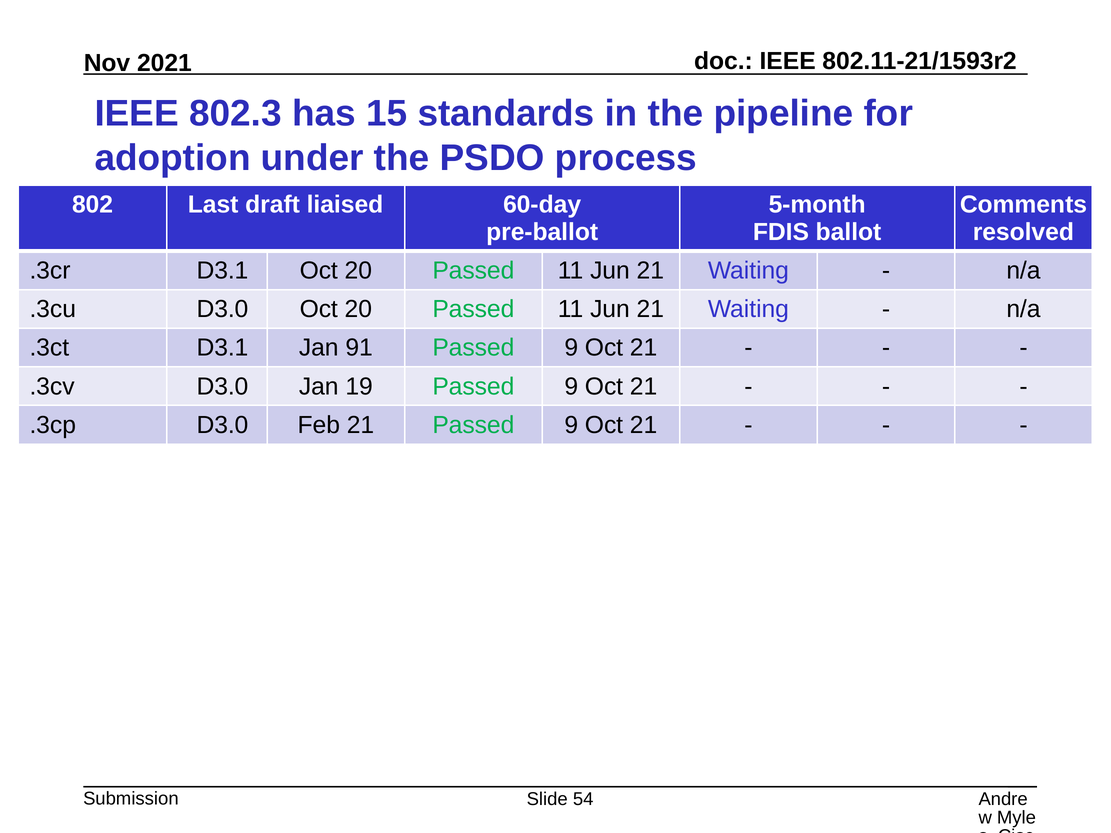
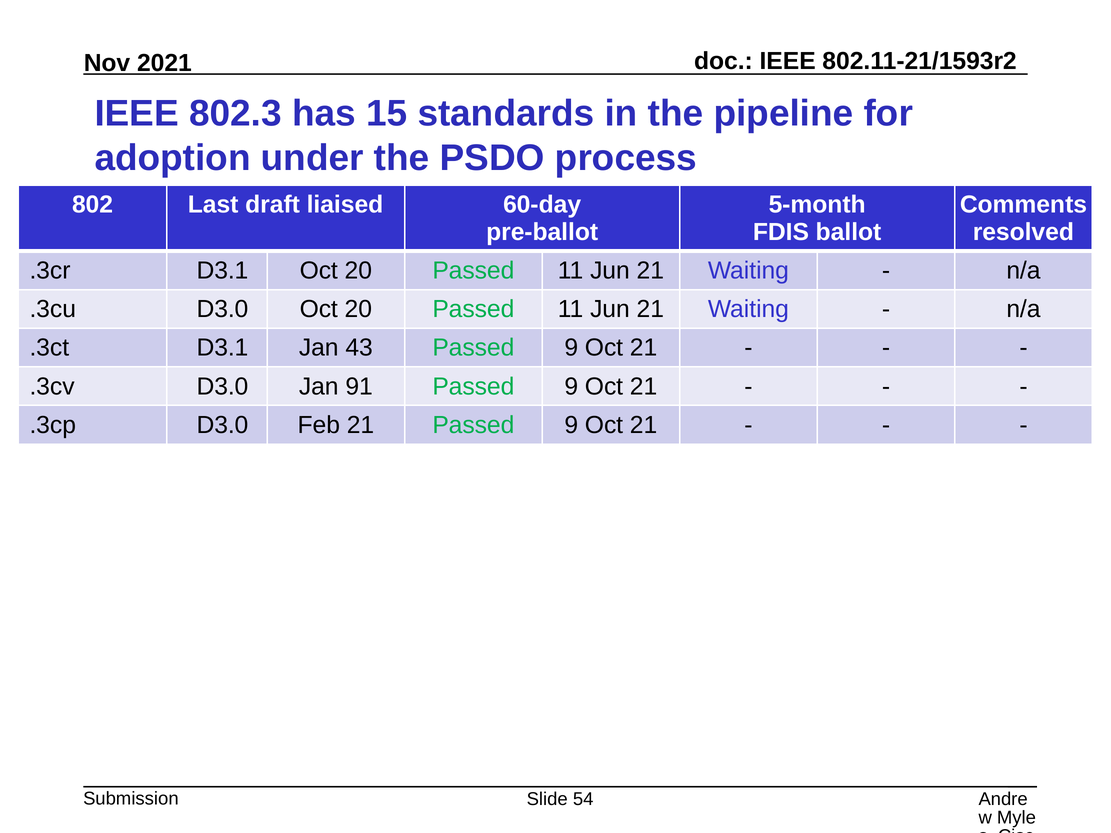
91: 91 -> 43 (359, 348)
19: 19 -> 91 (359, 387)
